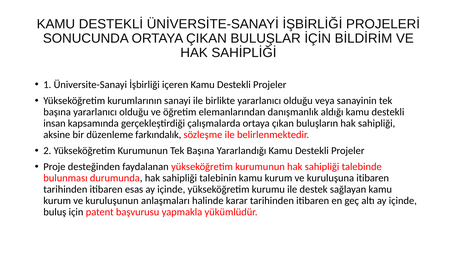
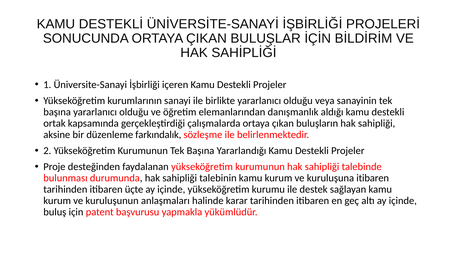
insan: insan -> ortak (55, 123)
esas: esas -> üçte (134, 189)
